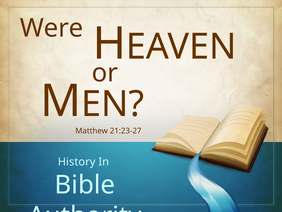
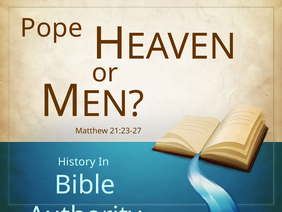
Were: Were -> Pope (51, 28)
